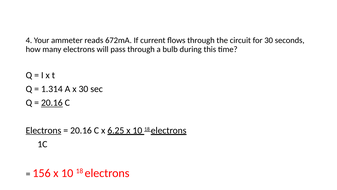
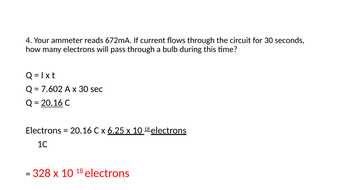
1.314: 1.314 -> 7.602 (52, 89)
Electrons underline: present -> none (43, 130)
156: 156 -> 328 (42, 173)
